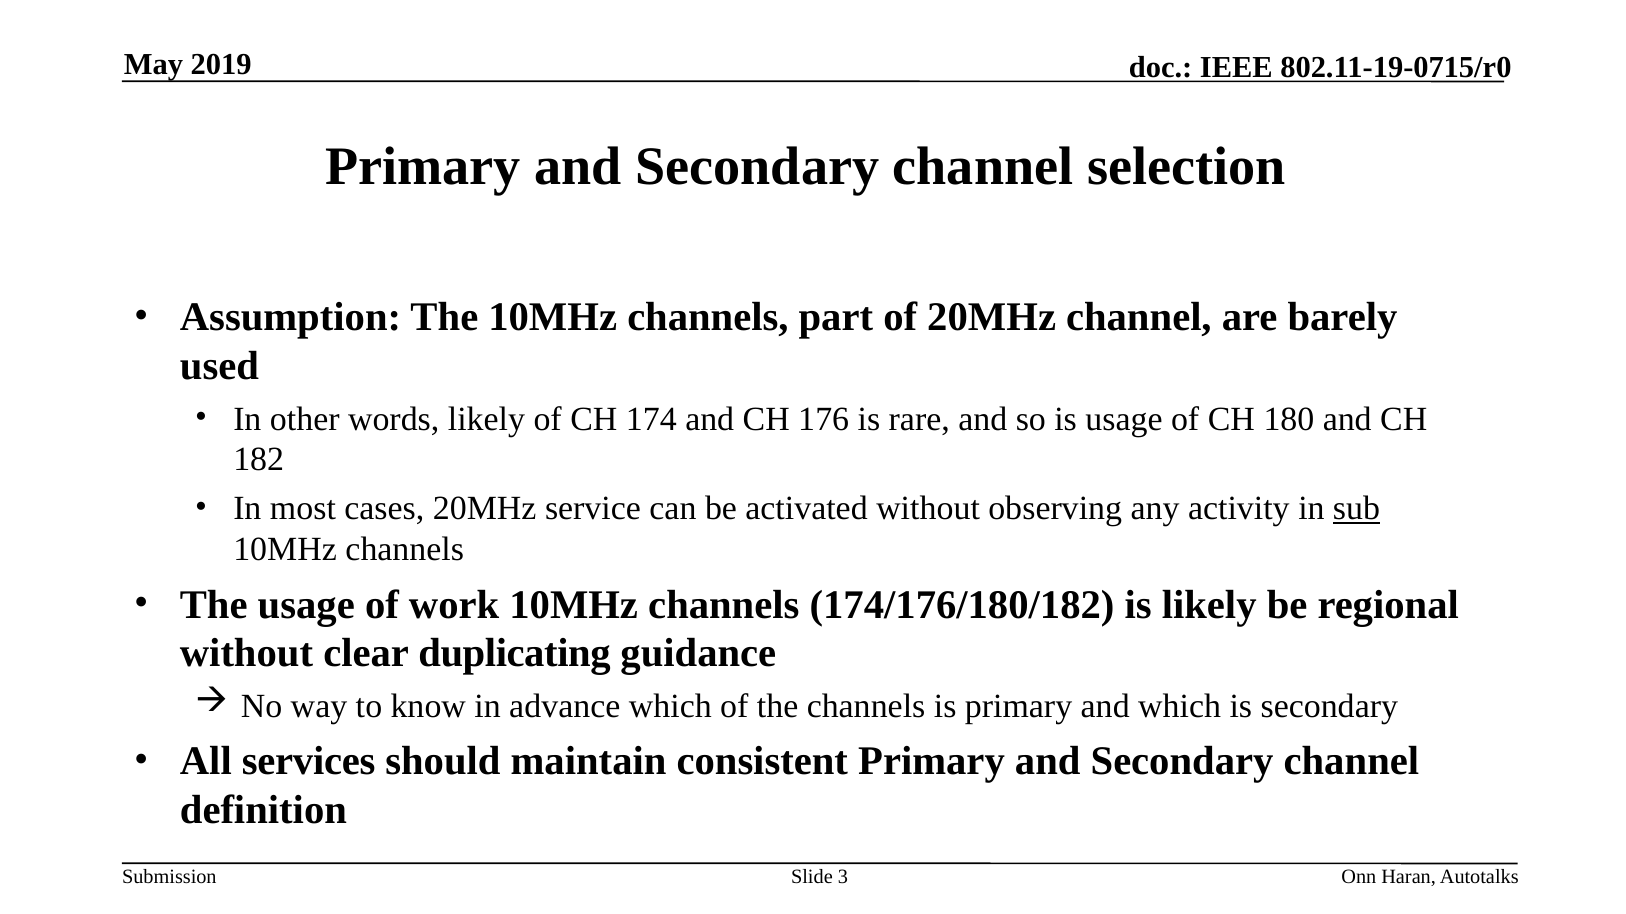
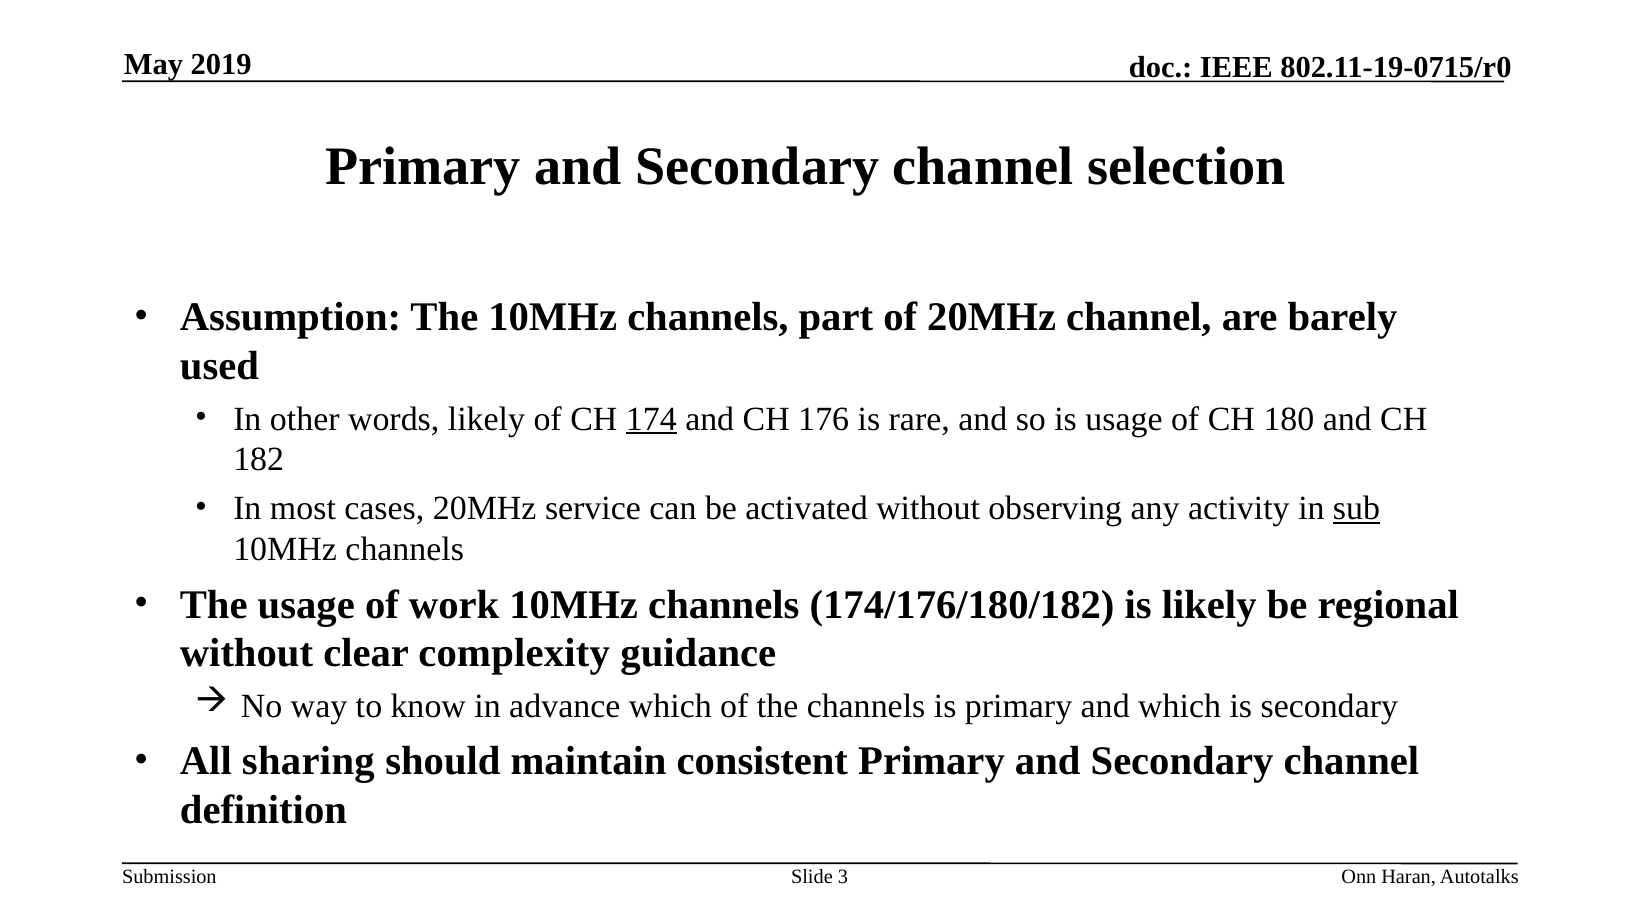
174 underline: none -> present (651, 419)
duplicating: duplicating -> complexity (514, 654)
services: services -> sharing (308, 762)
